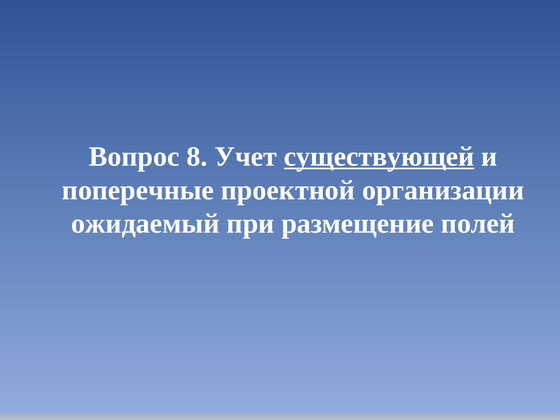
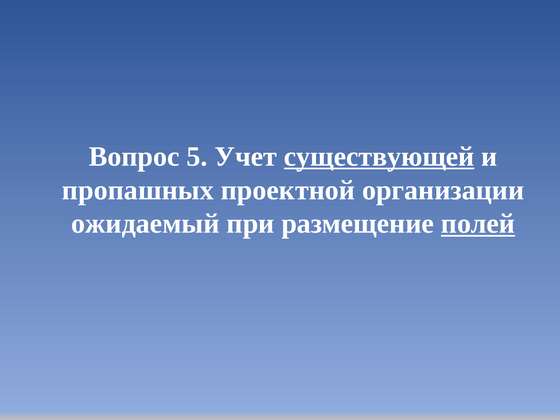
8: 8 -> 5 (197, 157)
поперечные: поперечные -> пропашных (138, 190)
полей underline: none -> present (478, 224)
